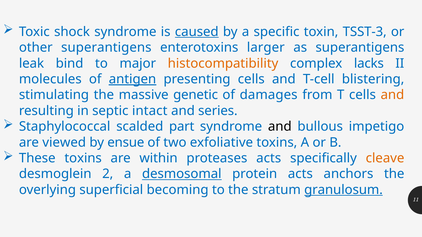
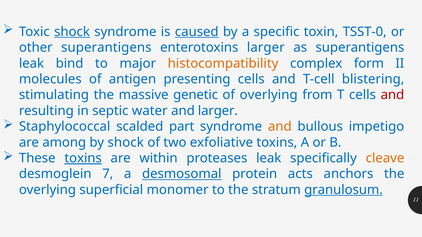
shock underline: none -> present (72, 32)
TSST-3: TSST-3 -> TSST-0 (365, 32)
lacks: lacks -> form (369, 63)
antigen underline: present -> none (133, 79)
of damages: damages -> overlying (269, 95)
and colour: orange -> red (392, 95)
intact: intact -> water (150, 111)
and series: series -> larger (218, 111)
and colour: black -> orange (280, 127)
viewed: viewed -> among (64, 143)
by ensue: ensue -> shock (126, 143)
toxins underline: none -> present (83, 158)
proteases acts: acts -> leak (269, 158)
2: 2 -> 7 (108, 174)
becoming: becoming -> monomer (178, 190)
